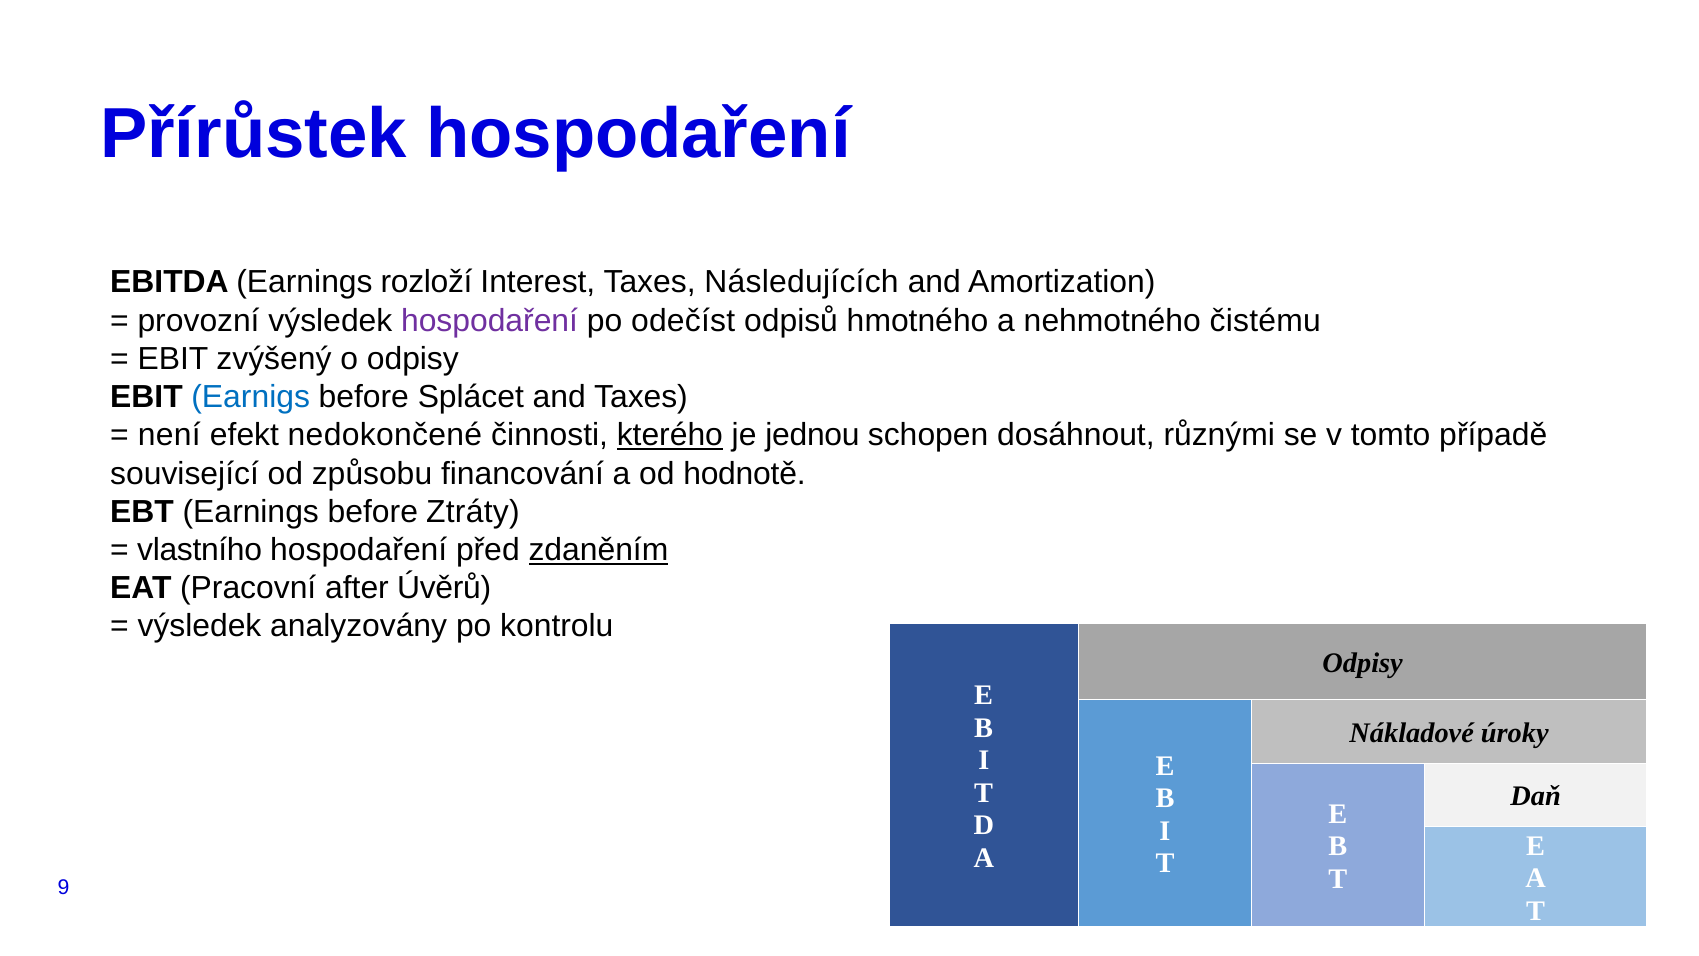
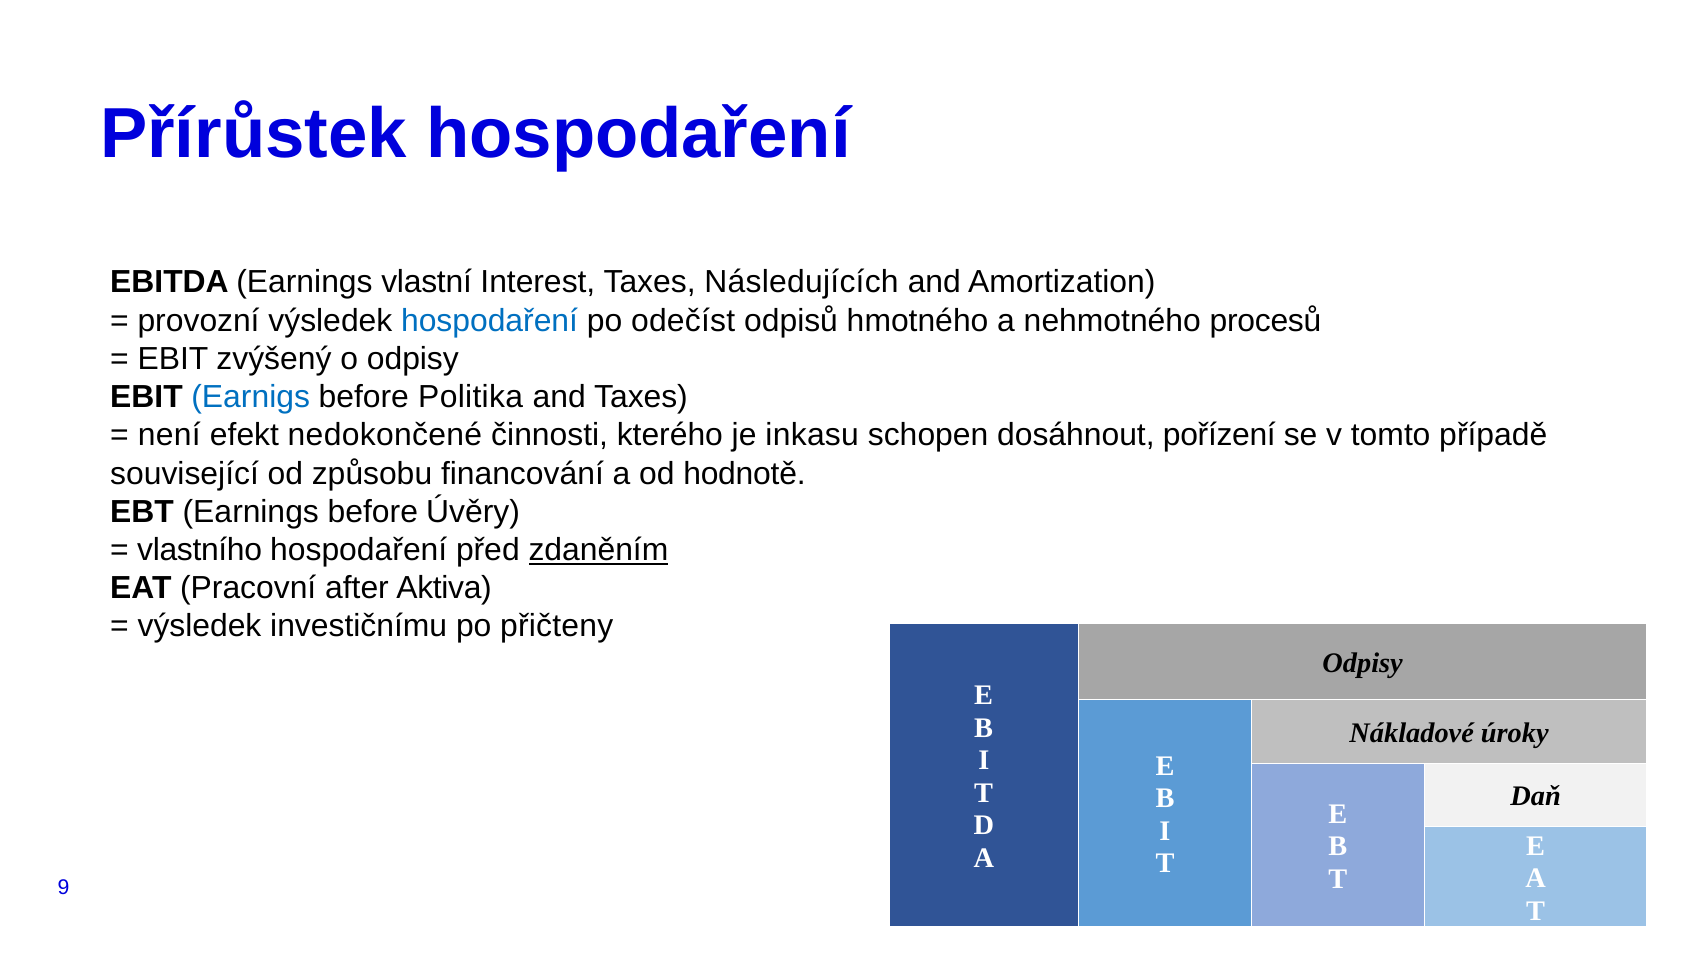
rozloží: rozloží -> vlastní (427, 282)
hospodaření colour: purple -> blue (490, 320)
čistému: čistému -> procesů (1265, 320)
Splácet: Splácet -> Politika (471, 397)
kterého underline: present -> none (670, 435)
jednou: jednou -> inkasu (812, 435)
různými: různými -> pořízení (1219, 435)
Ztráty: Ztráty -> Úvěry (473, 512)
Úvěrů: Úvěrů -> Aktiva (444, 588)
analyzovány: analyzovány -> investičnímu (359, 626)
kontrolu: kontrolu -> přičteny (557, 626)
